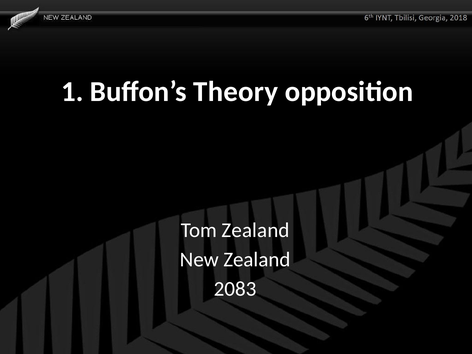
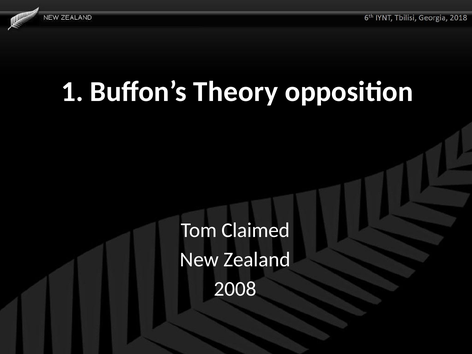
Tom Zealand: Zealand -> Claimed (256, 230)
2083: 2083 -> 2008 (235, 289)
